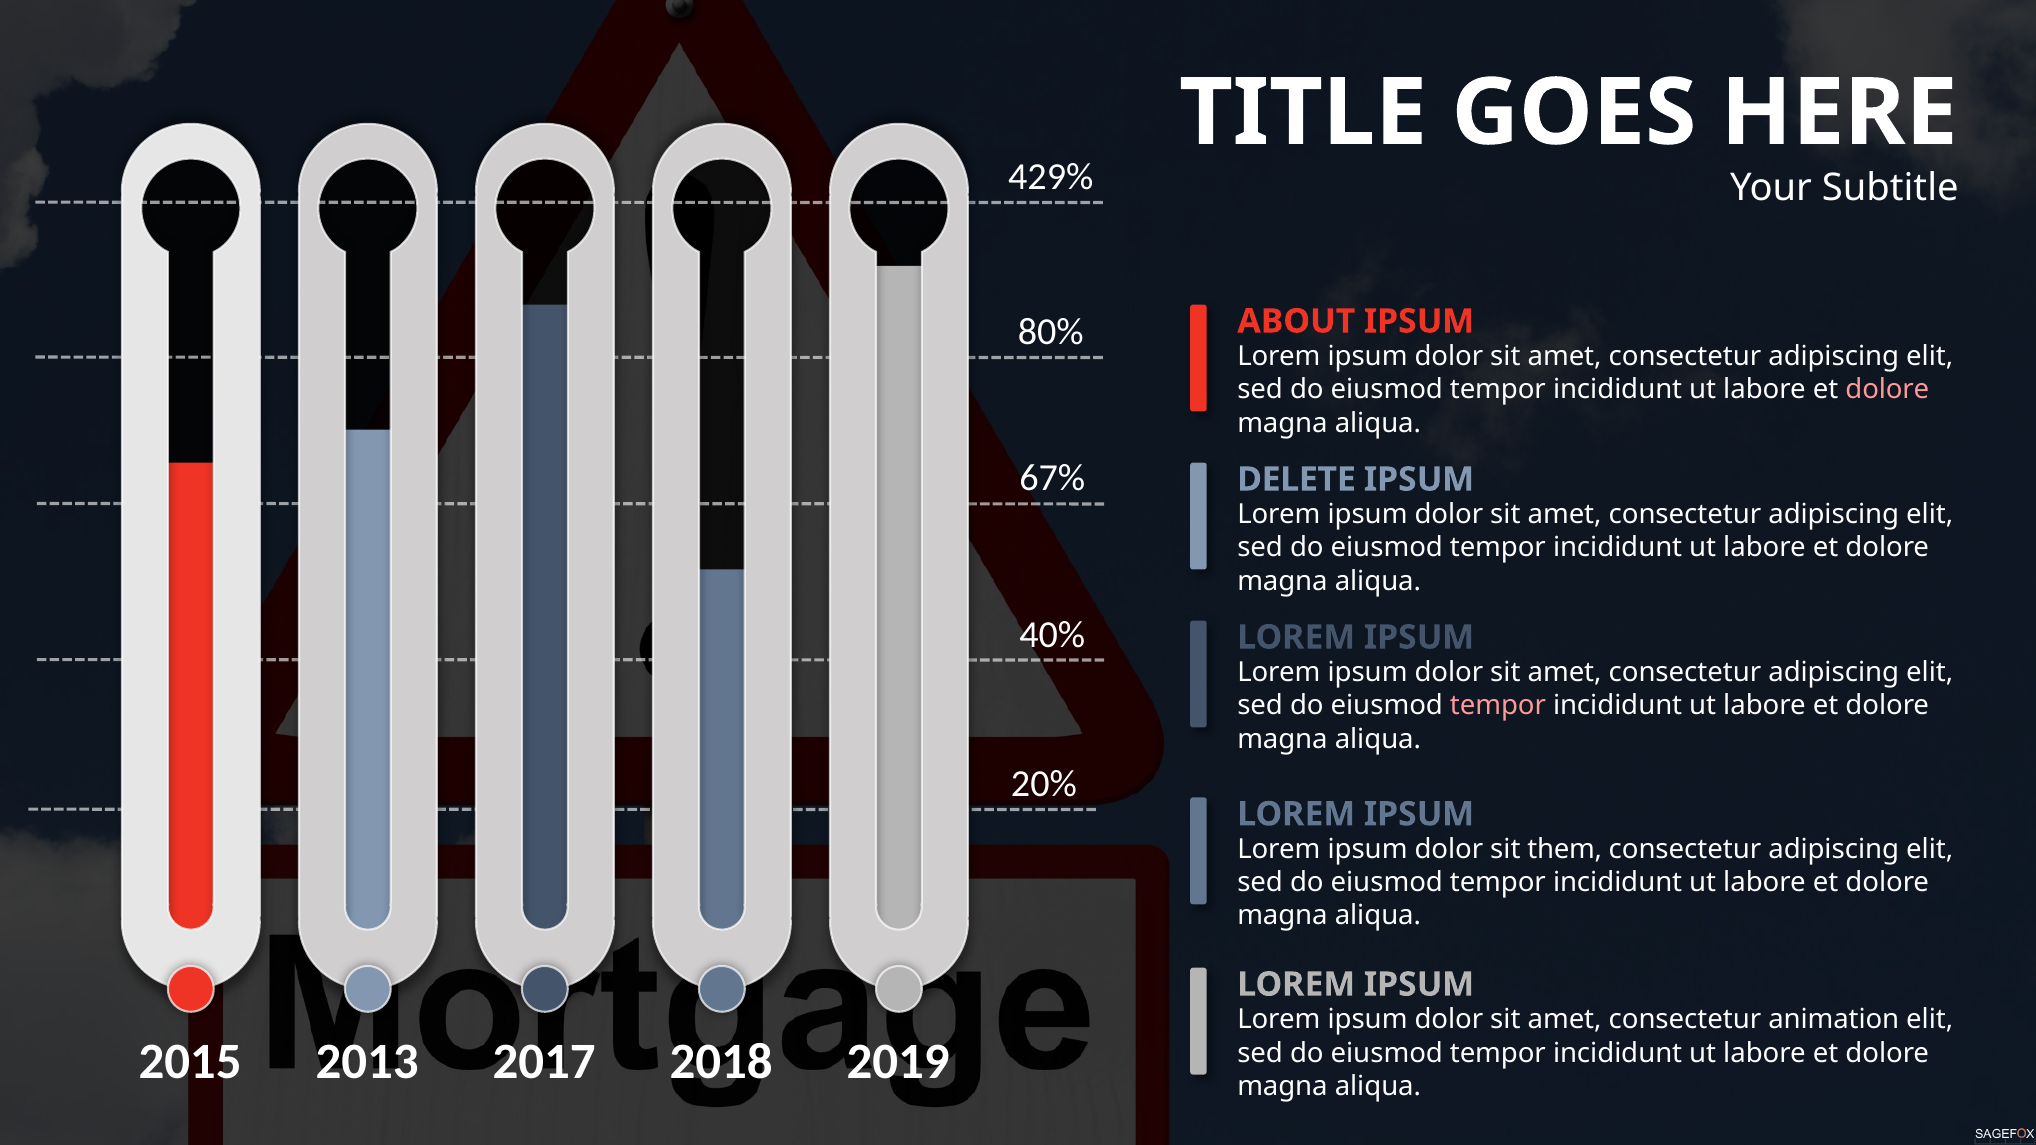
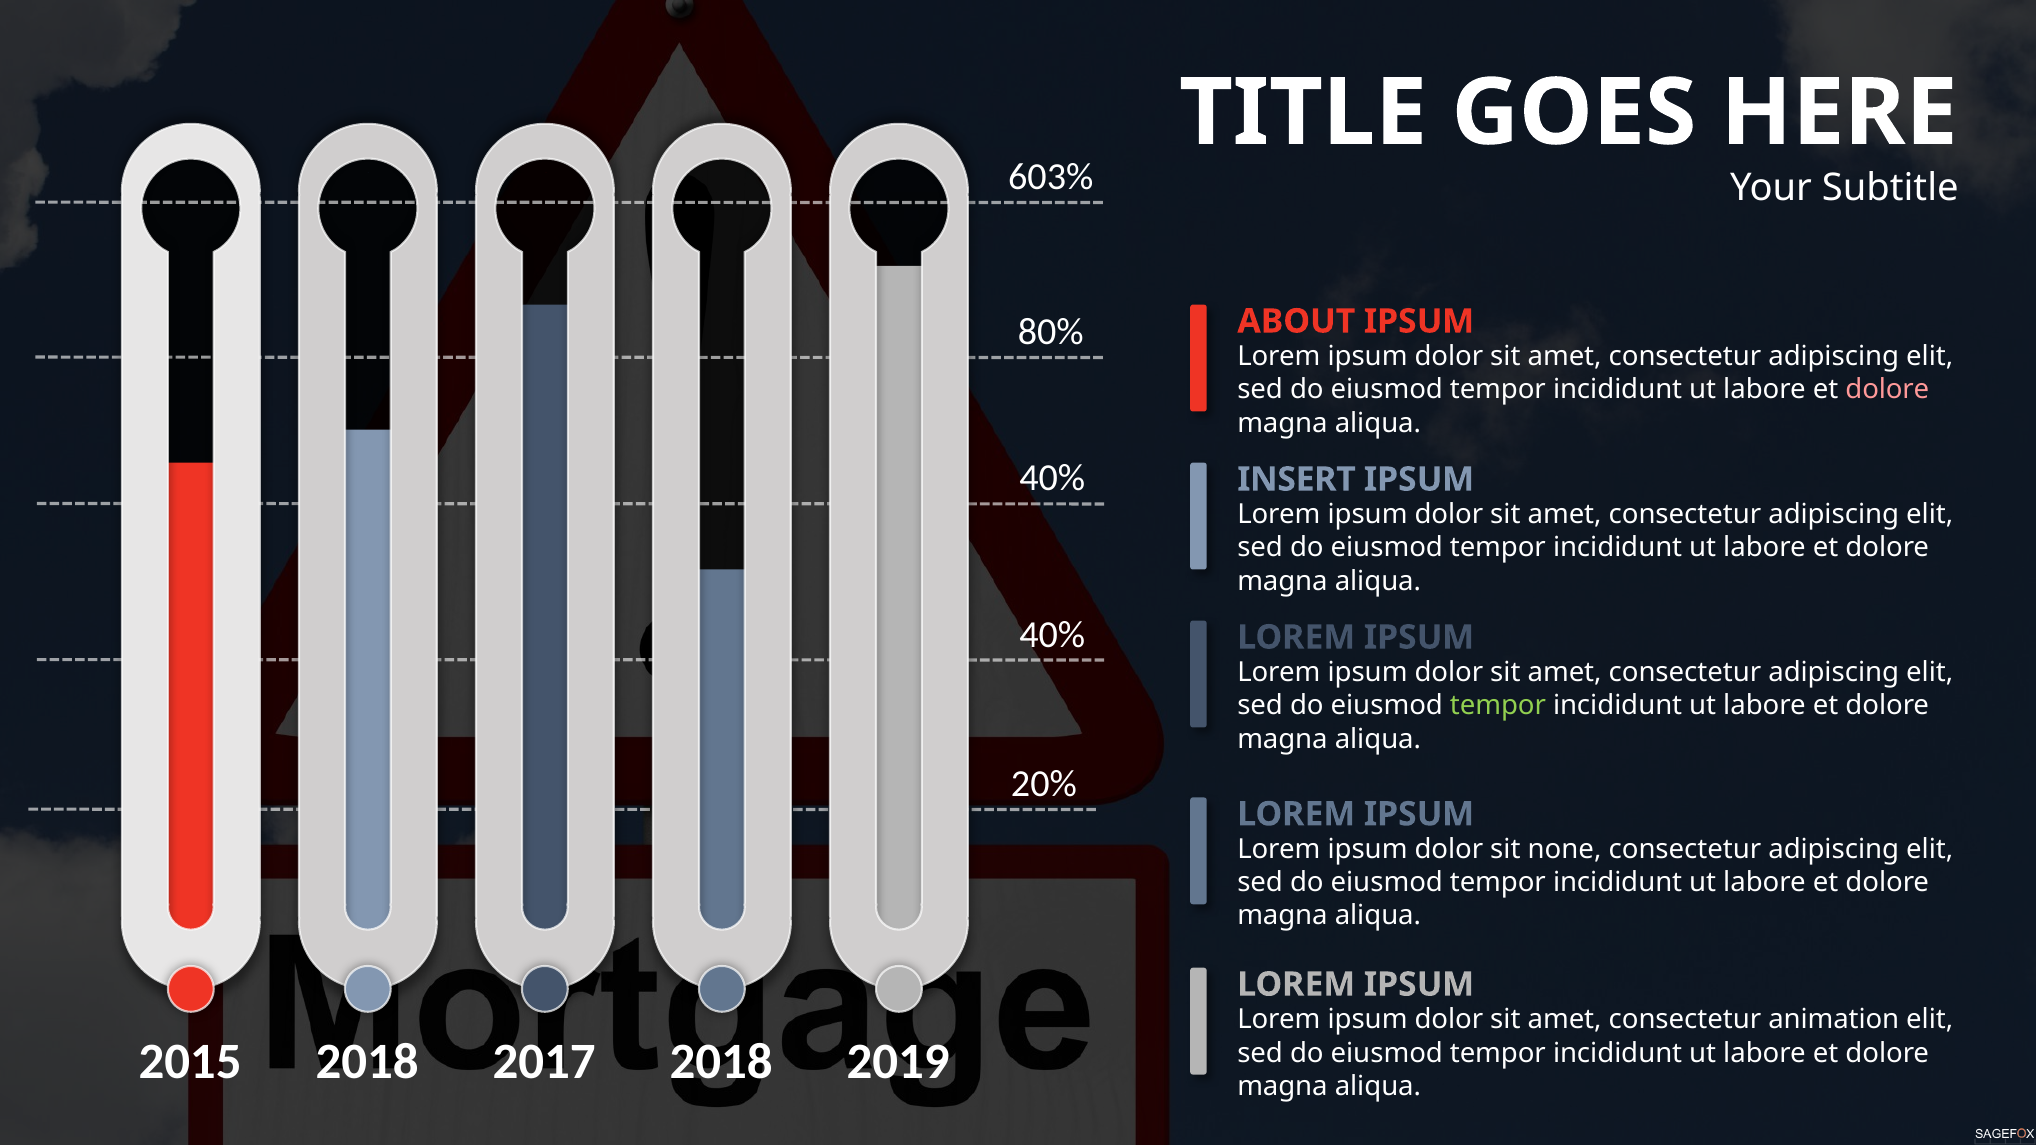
429%: 429% -> 603% (1051, 177)
67%: 67% -> 40% (1052, 479)
DELETE: DELETE -> INSERT (1296, 479)
tempor colour: pink -> light green (1498, 706)
them: them -> none (1565, 850)
2015 2013: 2013 -> 2018 (367, 1062)
